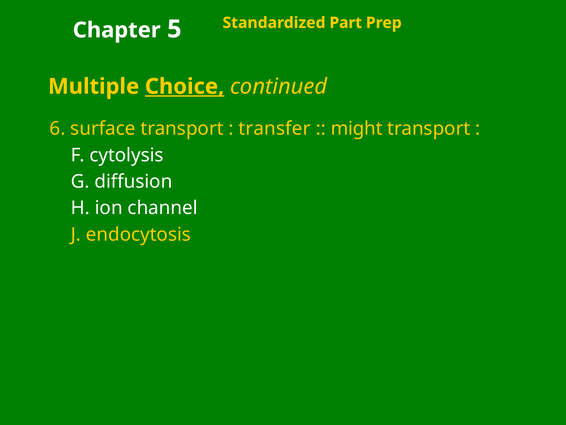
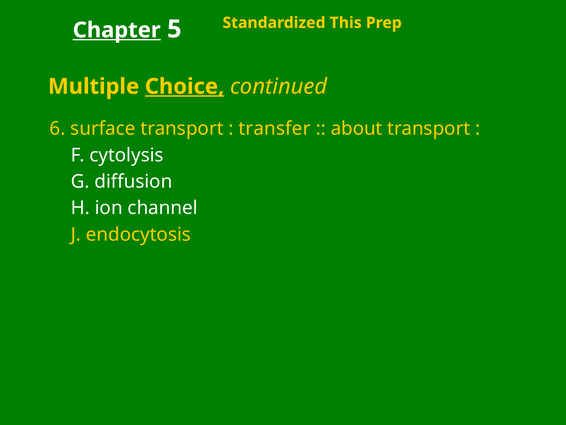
Chapter underline: none -> present (117, 30)
Part: Part -> This (346, 23)
might: might -> about (357, 129)
